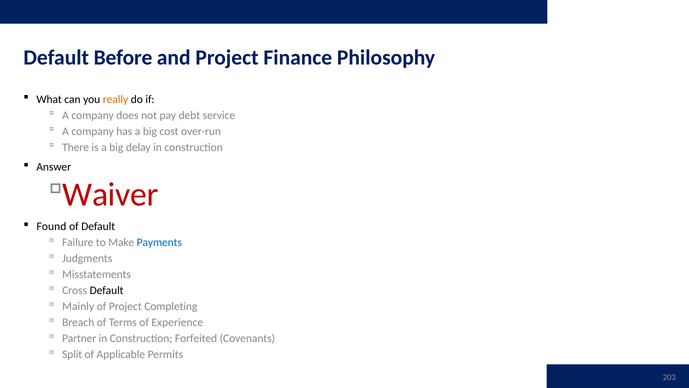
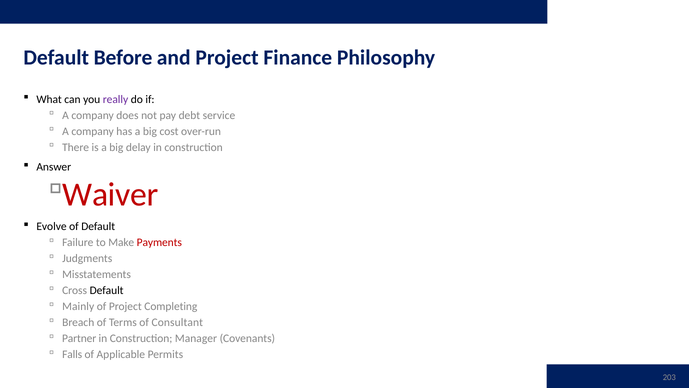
really colour: orange -> purple (116, 99)
Found: Found -> Evolve (51, 226)
Payments colour: blue -> red (159, 242)
Experience: Experience -> Consultant (177, 322)
Forfeited: Forfeited -> Manager (196, 338)
Split: Split -> Falls (72, 354)
